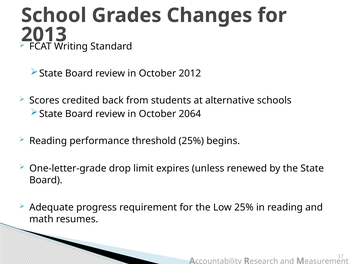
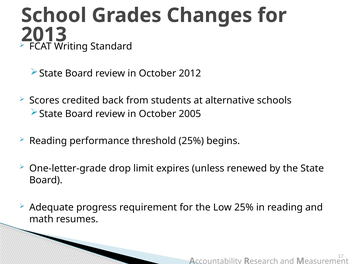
2064: 2064 -> 2005 (190, 114)
